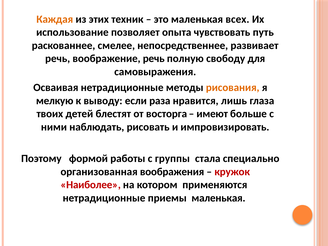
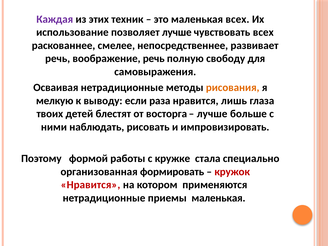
Каждая colour: orange -> purple (55, 19)
позволяет опыта: опыта -> лучше (177, 32)
чувствовать путь: путь -> всех (263, 32)
имеют: имеют -> лучше (212, 114)
группы: группы -> кружке (172, 159)
воображения: воображения -> формировать (172, 172)
Наиболее: Наиболее -> Нравится (90, 185)
